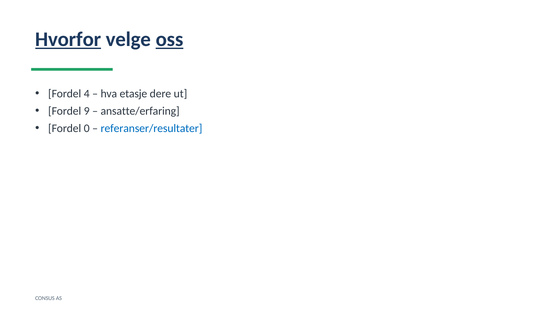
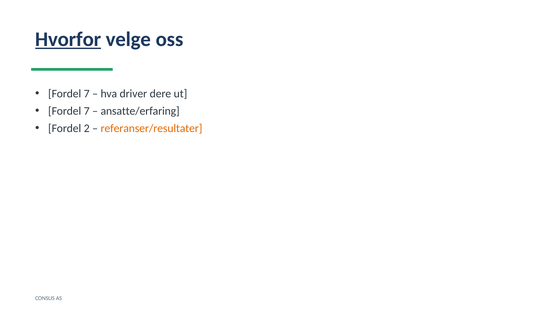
oss underline: present -> none (170, 39)
4: 4 -> 7 (87, 94)
etasje: etasje -> driver (133, 94)
9: 9 -> 7 (87, 111)
0: 0 -> 2 (87, 128)
referanser/resultater colour: blue -> orange (151, 128)
